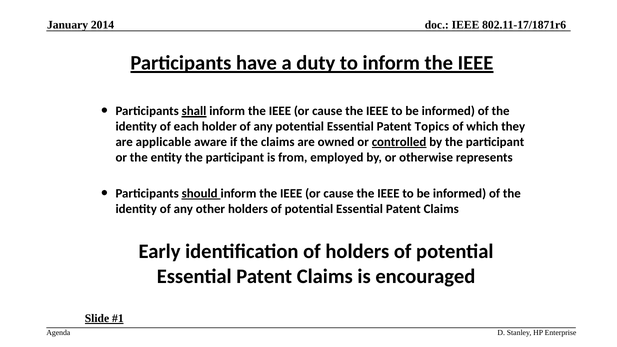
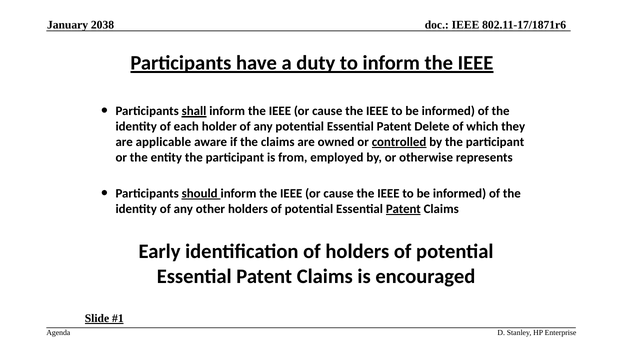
2014: 2014 -> 2038 (103, 25)
Topics: Topics -> Delete (432, 127)
Patent underline: none -> present (403, 209)
